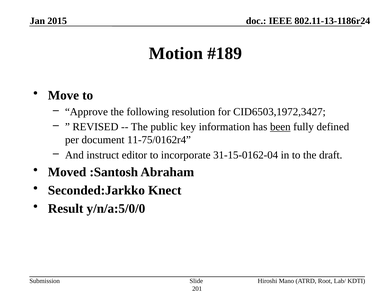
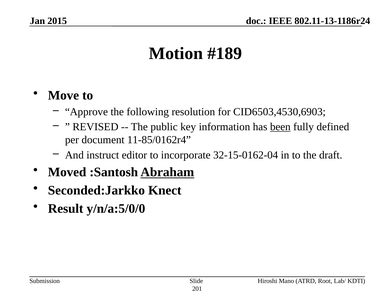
CID6503,1972,3427: CID6503,1972,3427 -> CID6503,4530,6903 (279, 112)
11-75/0162r4: 11-75/0162r4 -> 11-85/0162r4 (159, 140)
31-15-0162-04: 31-15-0162-04 -> 32-15-0162-04 (246, 155)
Abraham underline: none -> present (167, 172)
